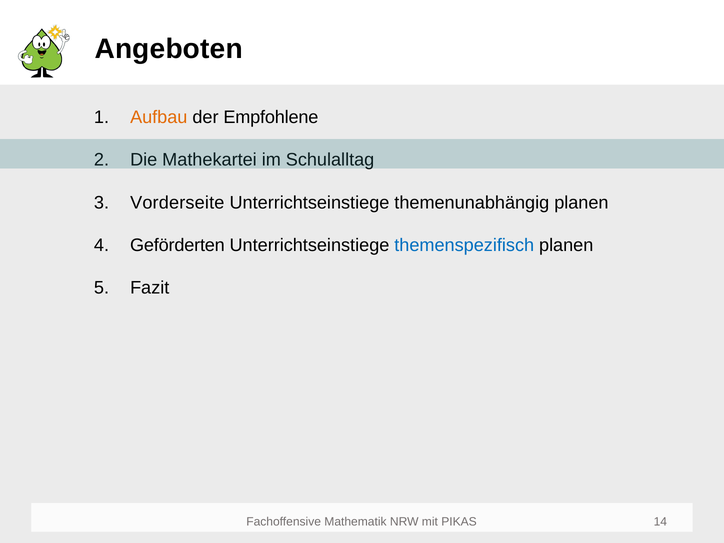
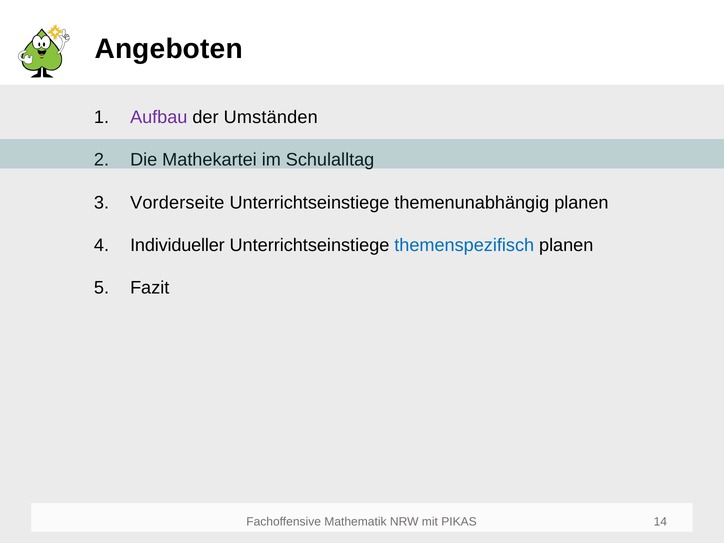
Aufbau colour: orange -> purple (159, 117)
Empfohlene: Empfohlene -> Umständen (271, 117)
Geförderten: Geförderten -> Individueller (177, 245)
